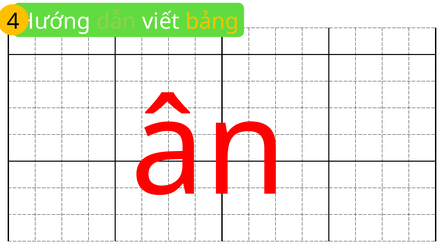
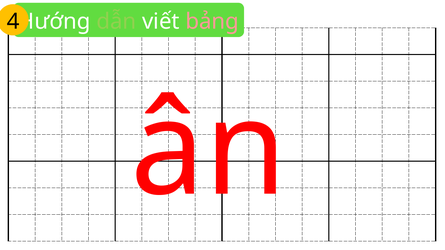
bảng colour: yellow -> pink (212, 21)
